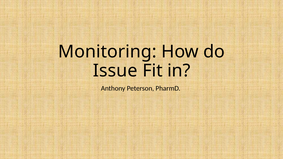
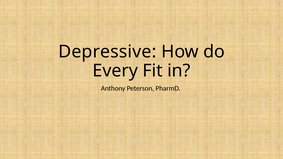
Monitoring: Monitoring -> Depressive (107, 52)
Issue: Issue -> Every (115, 71)
